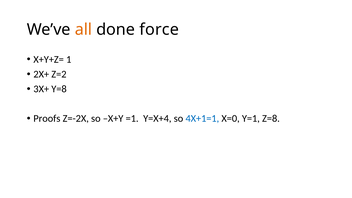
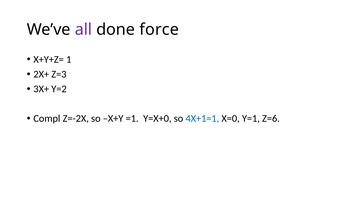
all colour: orange -> purple (83, 30)
Z=2: Z=2 -> Z=3 (59, 74)
Y=8: Y=8 -> Y=2 (59, 89)
Proofs: Proofs -> Compl (47, 119)
Y=X+4: Y=X+4 -> Y=X+0 (157, 119)
Z=8: Z=8 -> Z=6 (271, 119)
